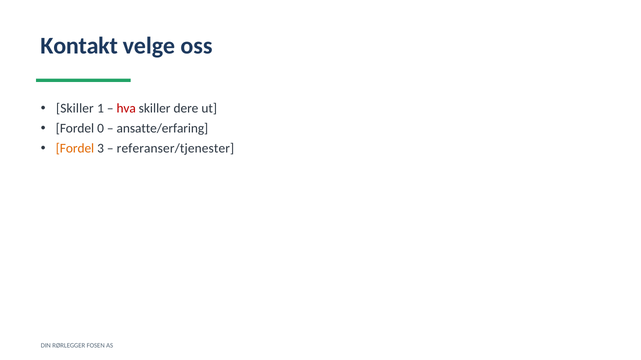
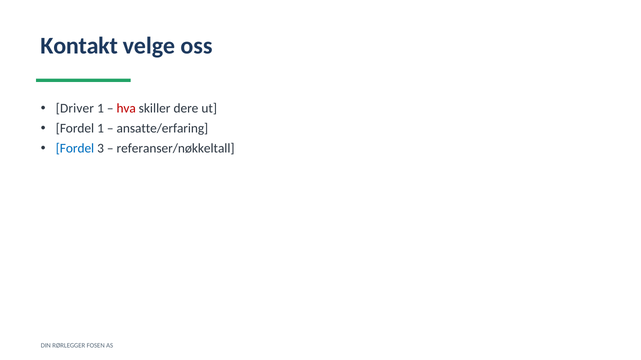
Skiller: Skiller -> Driver (75, 109)
Fordel 0: 0 -> 1 (101, 129)
Fordel colour: orange -> blue (75, 149)
referanser/tjenester: referanser/tjenester -> referanser/nøkkeltall (176, 149)
